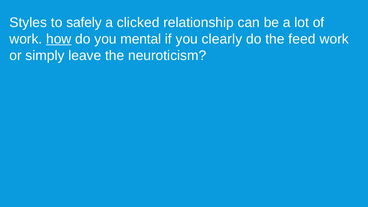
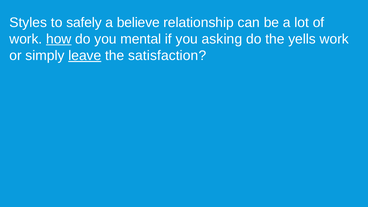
clicked: clicked -> believe (138, 22)
clearly: clearly -> asking (222, 39)
feed: feed -> yells (302, 39)
leave underline: none -> present (85, 56)
neuroticism: neuroticism -> satisfaction (167, 56)
